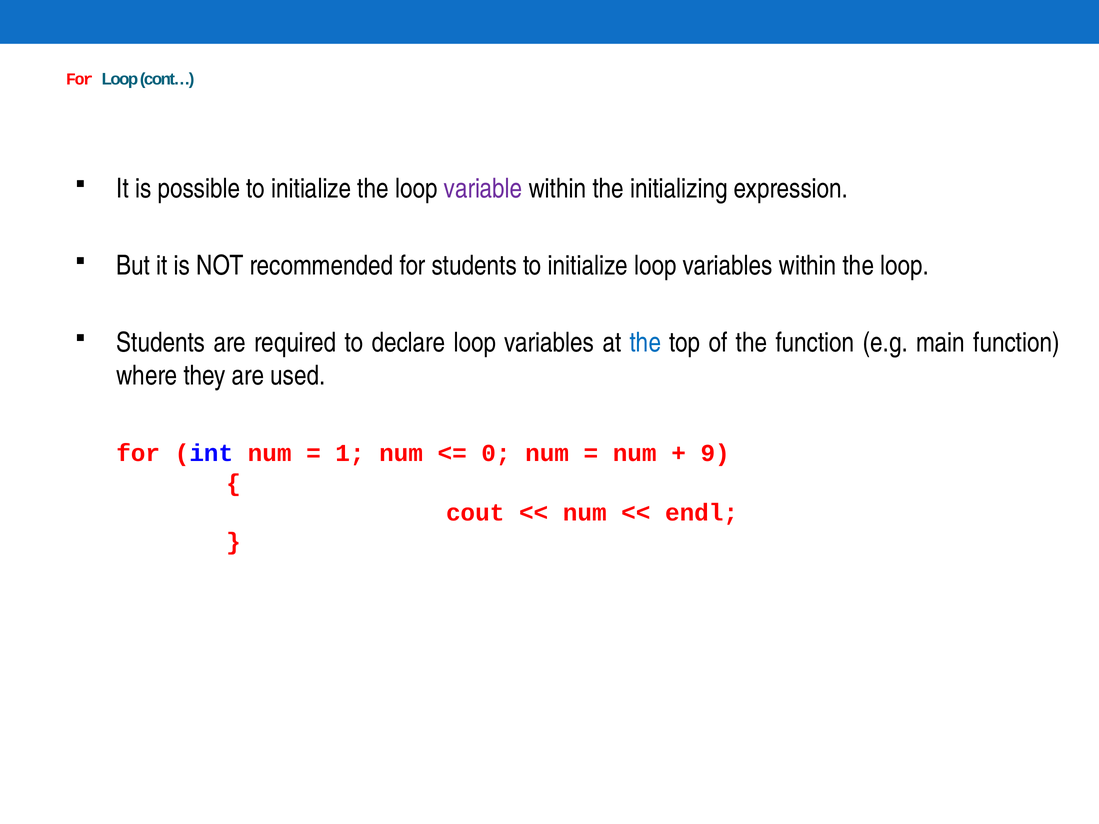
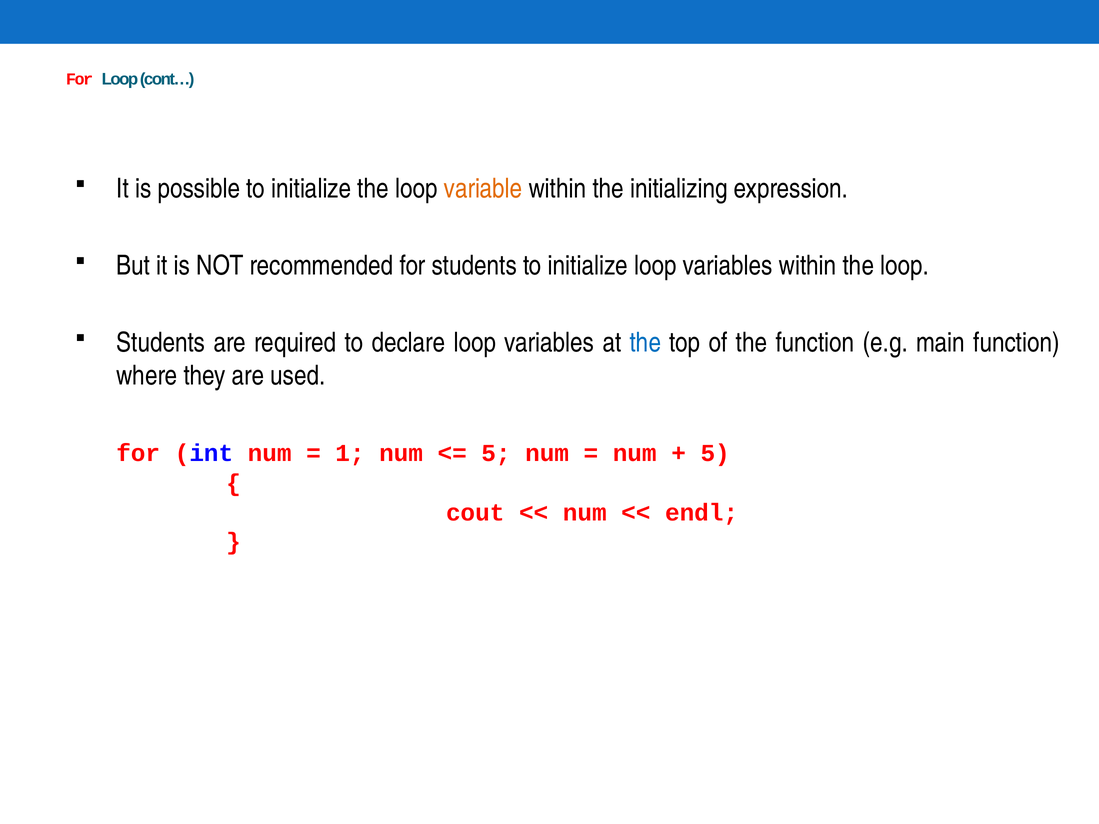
variable colour: purple -> orange (483, 189)
0: 0 -> 5 (496, 454)
9: 9 -> 5 (715, 454)
